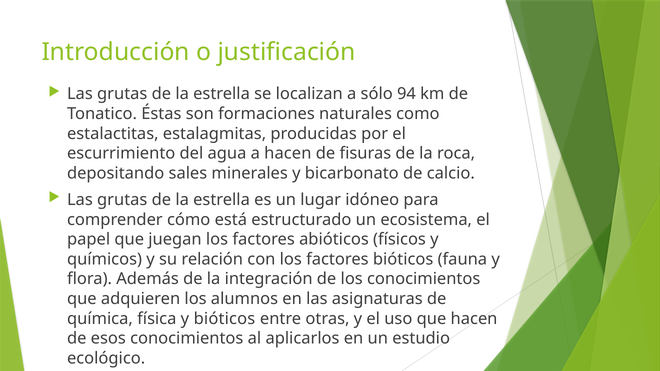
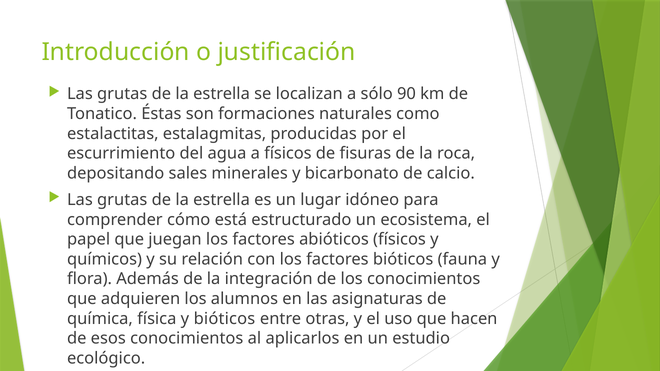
94: 94 -> 90 (406, 94)
a hacen: hacen -> físicos (288, 154)
